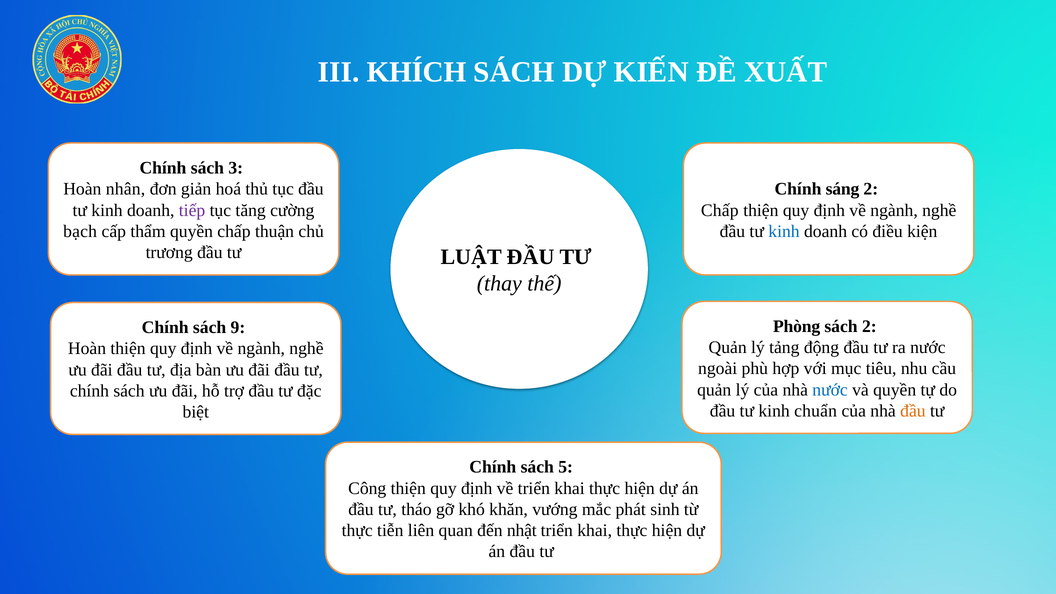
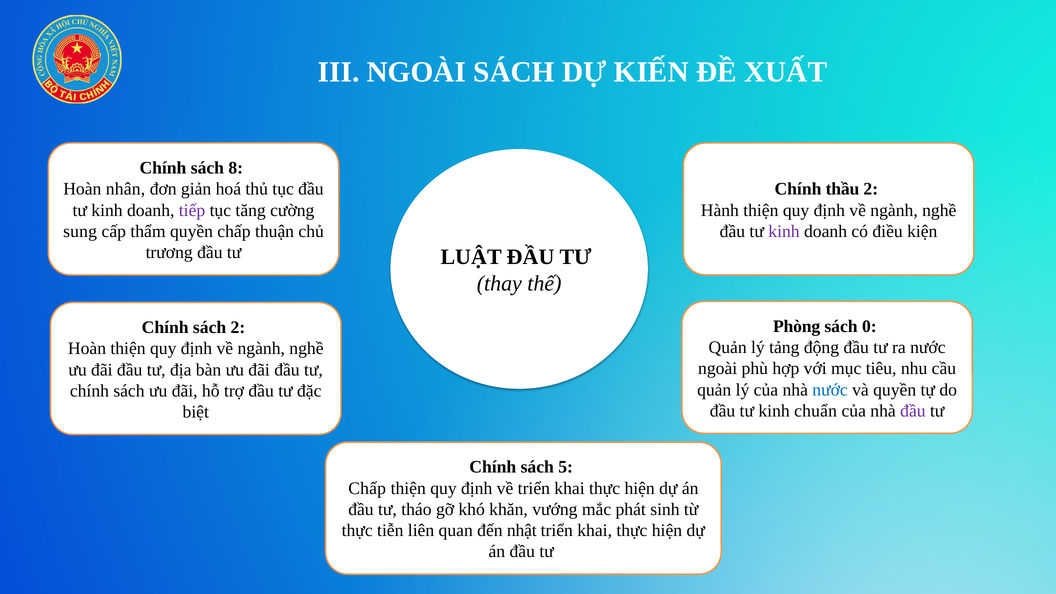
III KHÍCH: KHÍCH -> NGOÀI (416, 72)
3: 3 -> 8 (236, 168)
sáng: sáng -> thầu (843, 189)
Chấp: Chấp -> Hành (720, 210)
bạch: bạch -> sung (80, 231)
kinh colour: blue -> purple (784, 231)
sách 2: 2 -> 0 (869, 326)
sách 9: 9 -> 2 (238, 327)
đầu colour: orange -> purple (913, 411)
Công: Công -> Chấp (367, 488)
